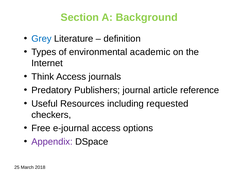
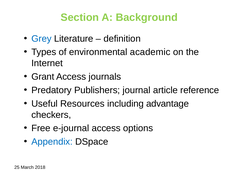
Think: Think -> Grant (43, 77)
requested: requested -> advantage (168, 104)
Appendix colour: purple -> blue (52, 142)
